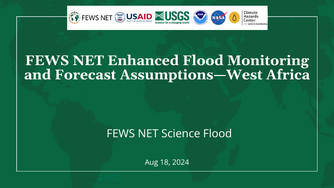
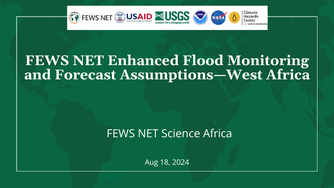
Science Flood: Flood -> Africa (218, 134)
